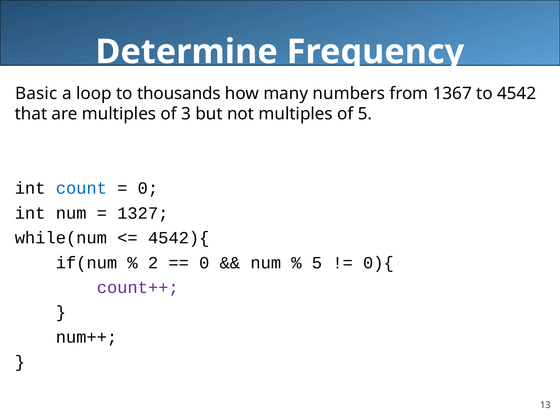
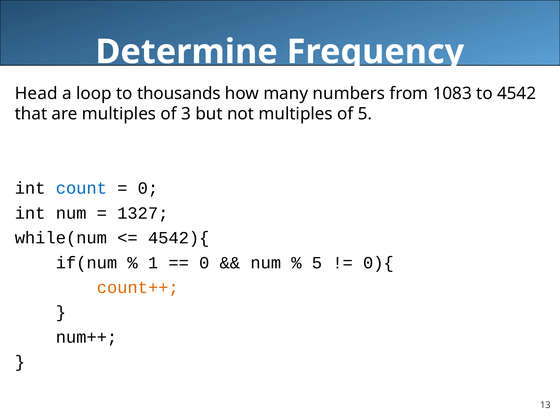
Basic: Basic -> Head (36, 94)
1367: 1367 -> 1083 (452, 94)
2: 2 -> 1 (153, 263)
count++ colour: purple -> orange (138, 287)
